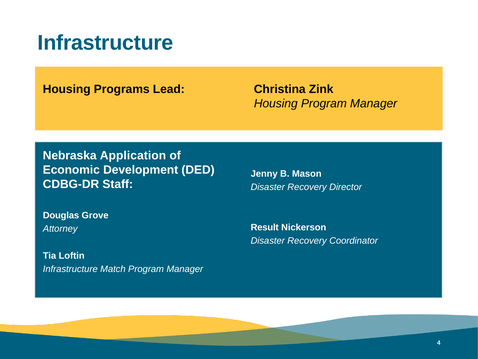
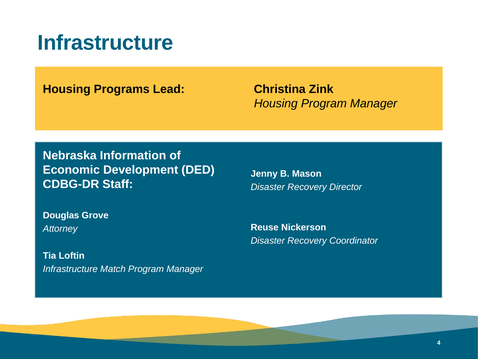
Application: Application -> Information (133, 155)
Result: Result -> Reuse (265, 227)
